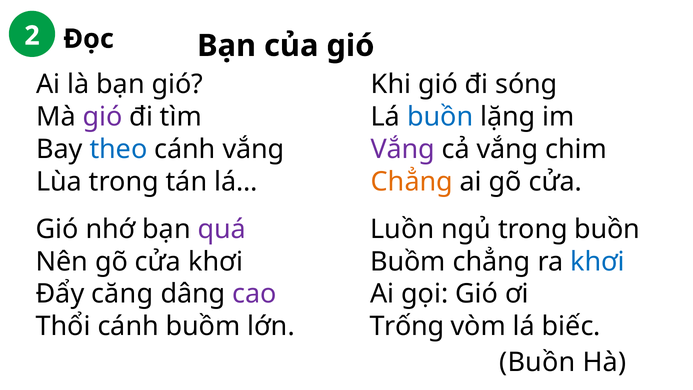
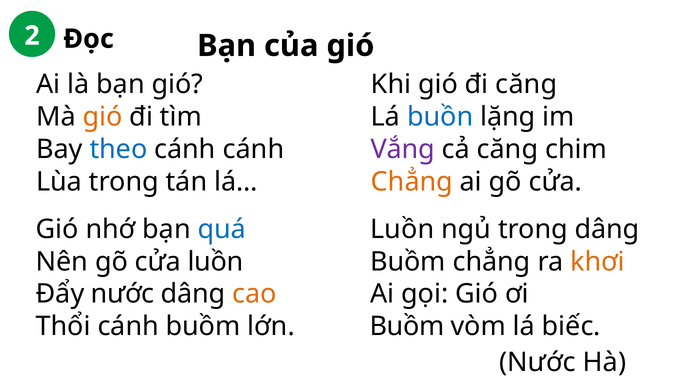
đi sóng: sóng -> căng (526, 84)
gió colour: purple -> orange (103, 117)
cánh vắng: vắng -> cánh (253, 149)
cả vắng: vắng -> căng (507, 149)
quá colour: purple -> blue (222, 229)
trong buồn: buồn -> dâng (607, 229)
Nên gõ cửa khơi: khơi -> luồn (216, 262)
khơi colour: blue -> orange (597, 262)
Đẩy căng: căng -> nước (123, 294)
cao colour: purple -> orange (255, 294)
Trống: Trống -> Buồm (407, 326)
Buồn: Buồn -> Nước (538, 362)
